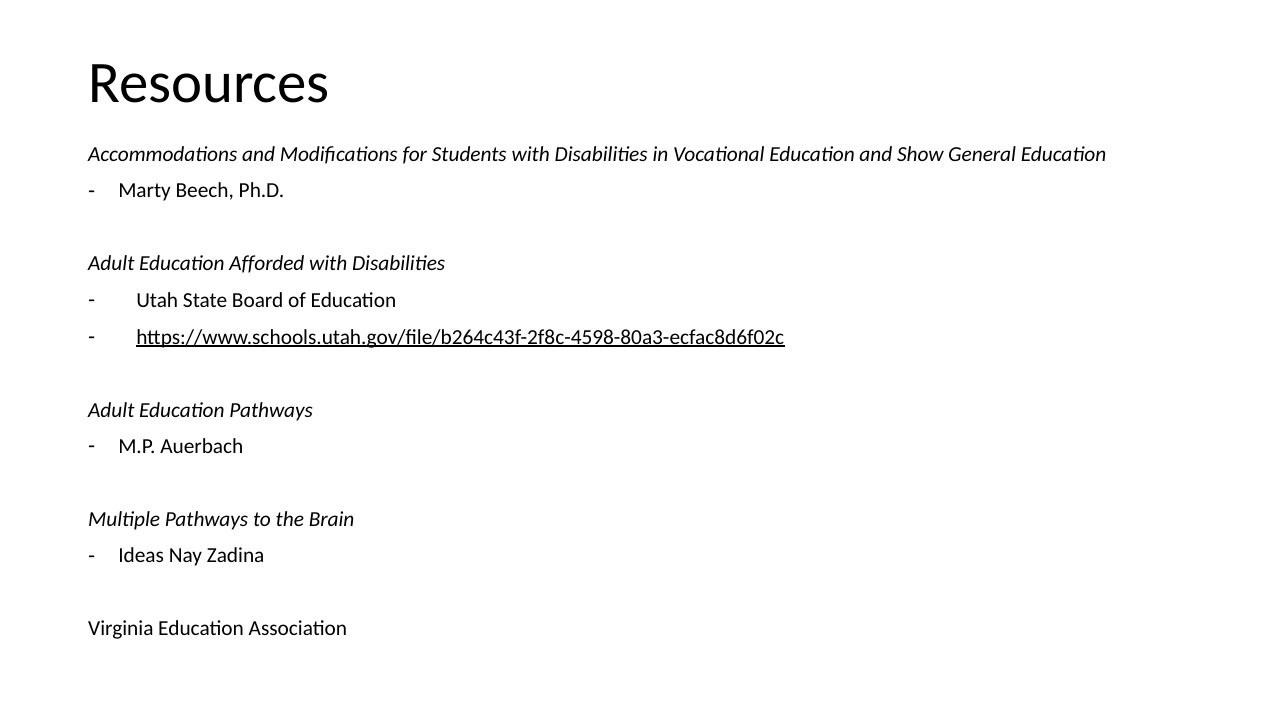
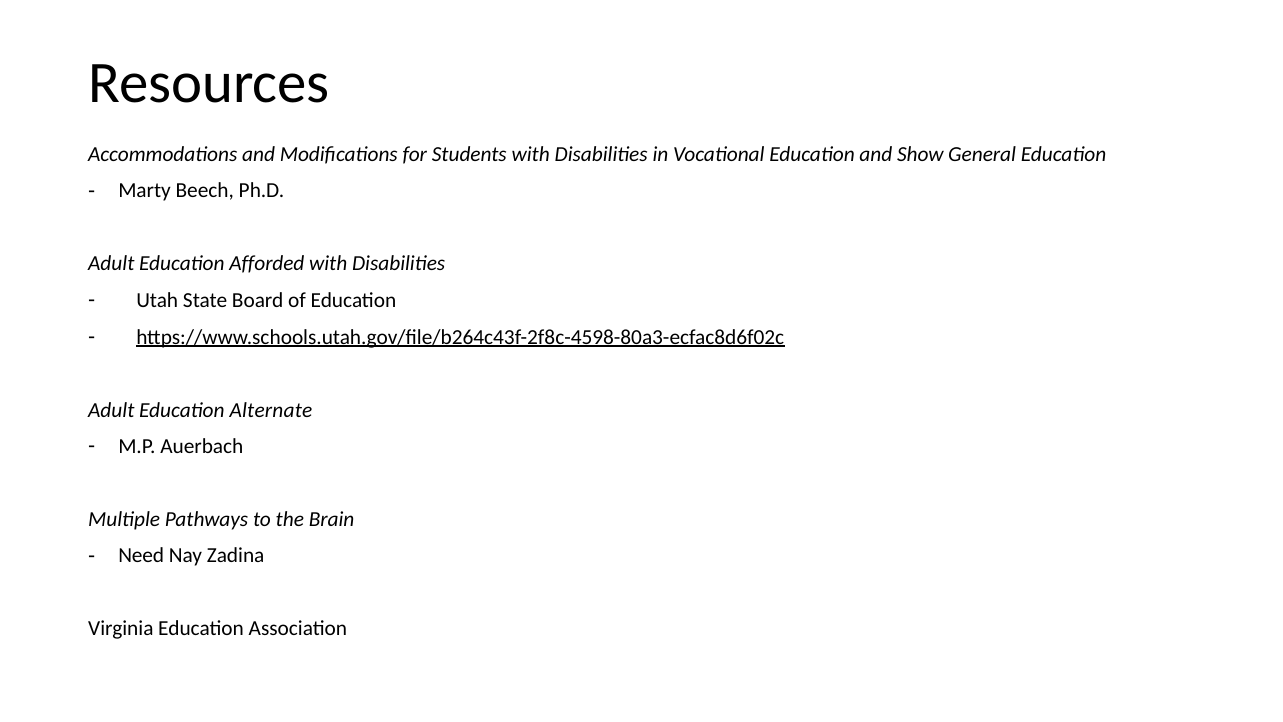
Education Pathways: Pathways -> Alternate (271, 410)
Ideas: Ideas -> Need (141, 556)
